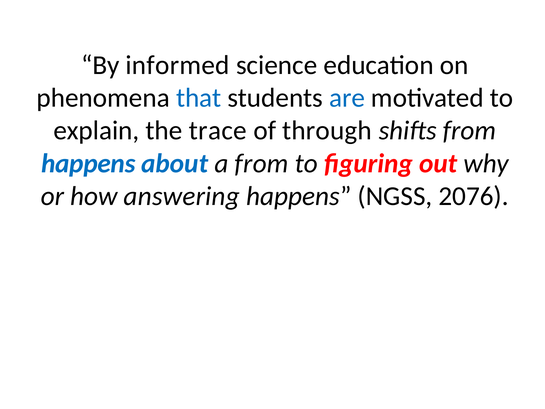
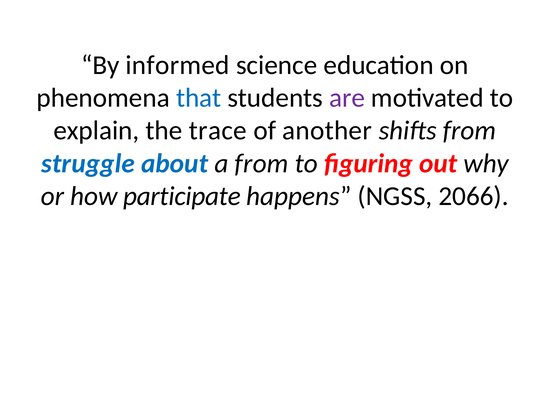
are colour: blue -> purple (347, 98)
through: through -> another (327, 131)
happens: happens -> struggle (88, 163)
answering: answering -> participate (182, 196)
2076: 2076 -> 2066 (474, 196)
